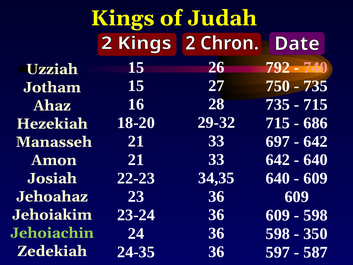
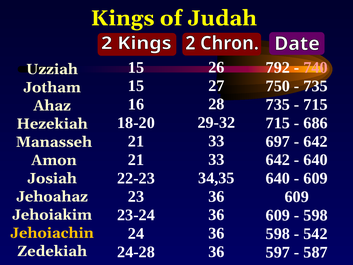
350: 350 -> 542 (316, 234)
Jehoiachin colour: light green -> yellow (52, 233)
24-35: 24-35 -> 24-28 (136, 252)
